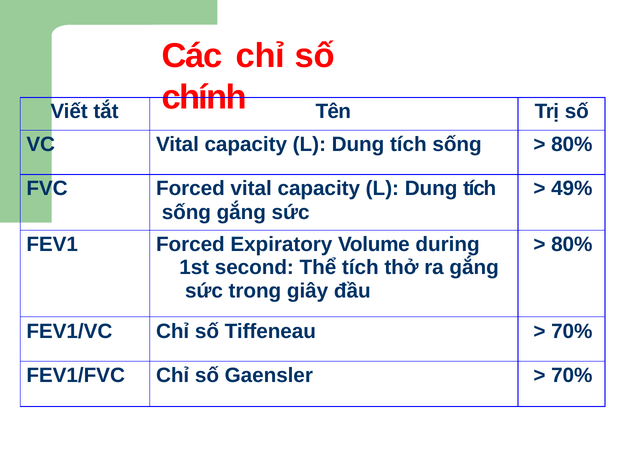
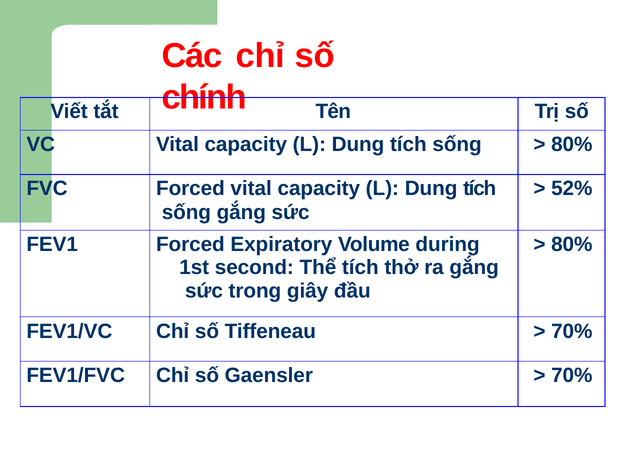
49%: 49% -> 52% (572, 188)
